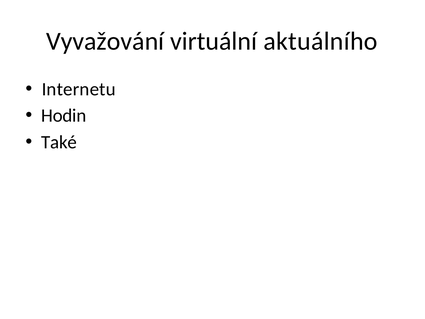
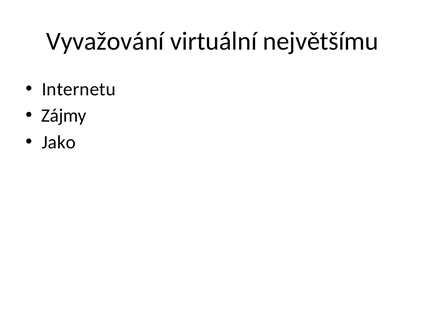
aktuálního: aktuálního -> největšímu (321, 41)
Hodin: Hodin -> Zájmy (64, 116)
Také: Také -> Jako (59, 142)
